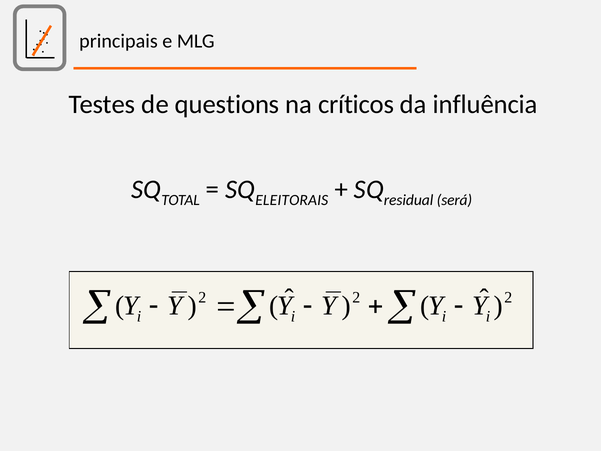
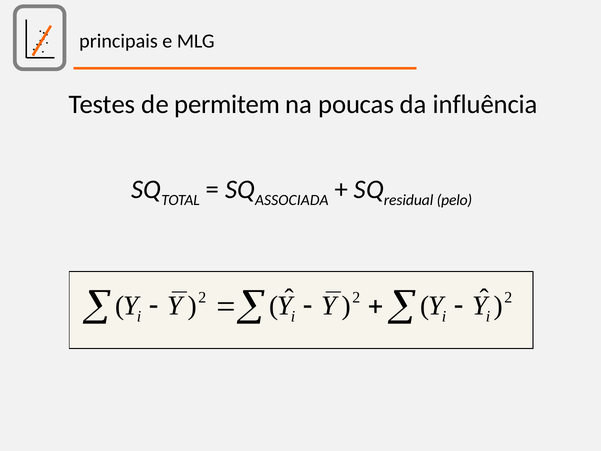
questions: questions -> permitem (227, 104)
críticos: críticos -> poucas (356, 104)
ELEITORAIS: ELEITORAIS -> ASSOCIADA (292, 200)
será: será -> pelo (454, 200)
